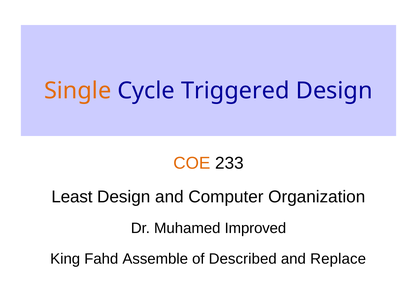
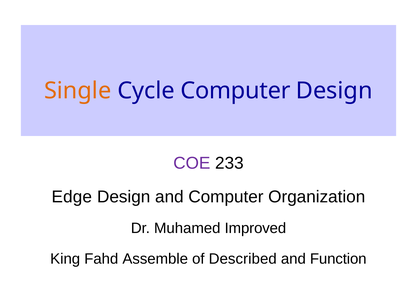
Cycle Triggered: Triggered -> Computer (235, 91)
COE colour: orange -> purple (192, 163)
Least: Least -> Edge (72, 197)
Replace: Replace -> Function (338, 259)
